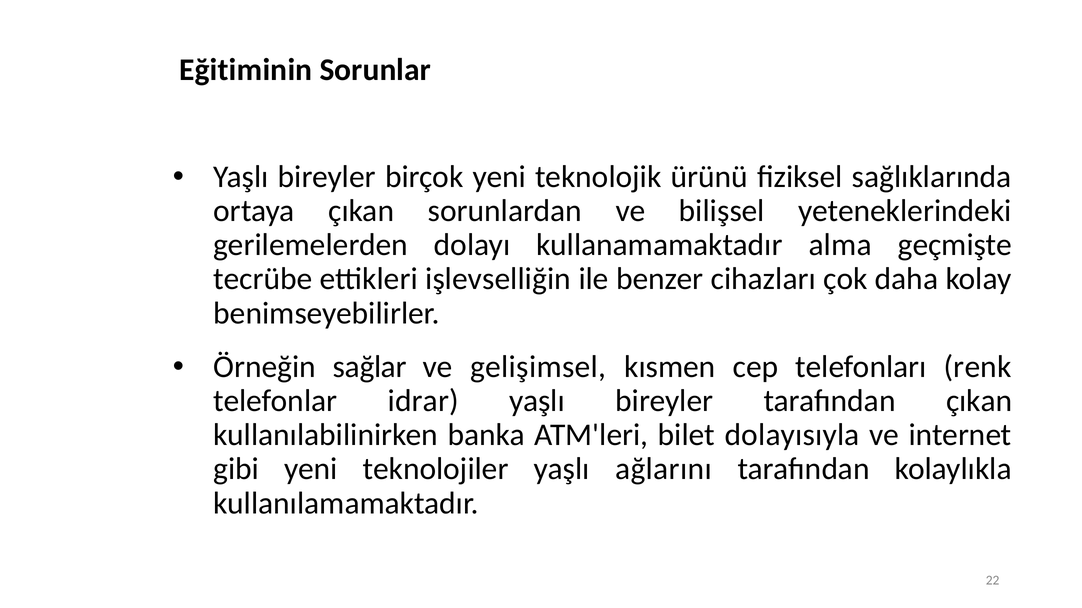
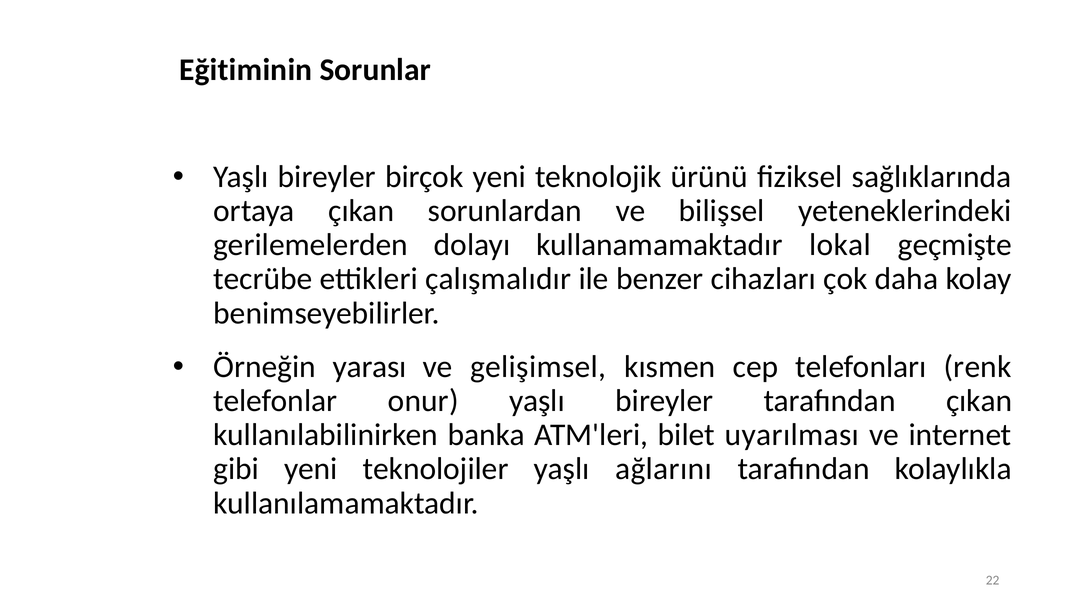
alma: alma -> lokal (840, 245)
işlevselliğin: işlevselliğin -> çalışmalıdır (498, 279)
sağlar: sağlar -> yarası (370, 367)
idrar: idrar -> onur (423, 401)
dolayısıyla: dolayısıyla -> uyarılması (792, 435)
